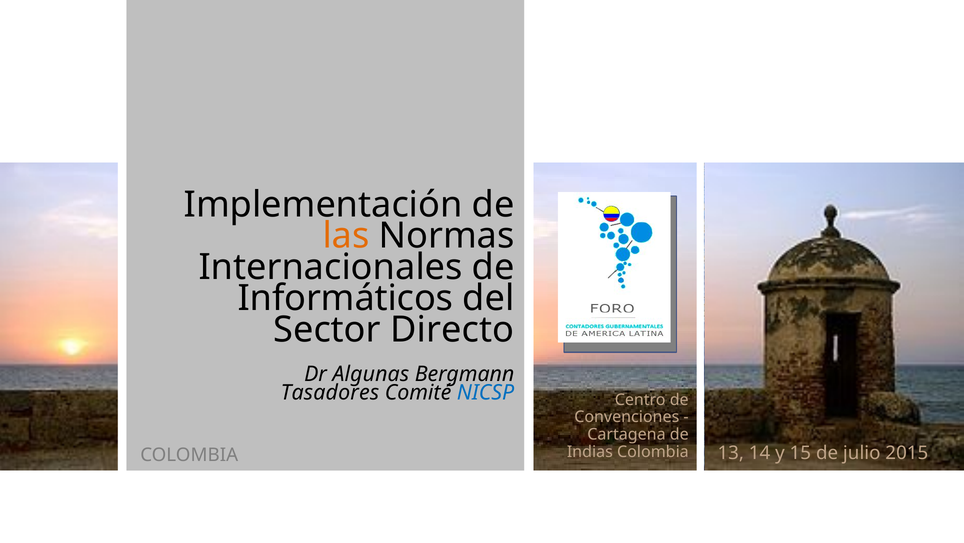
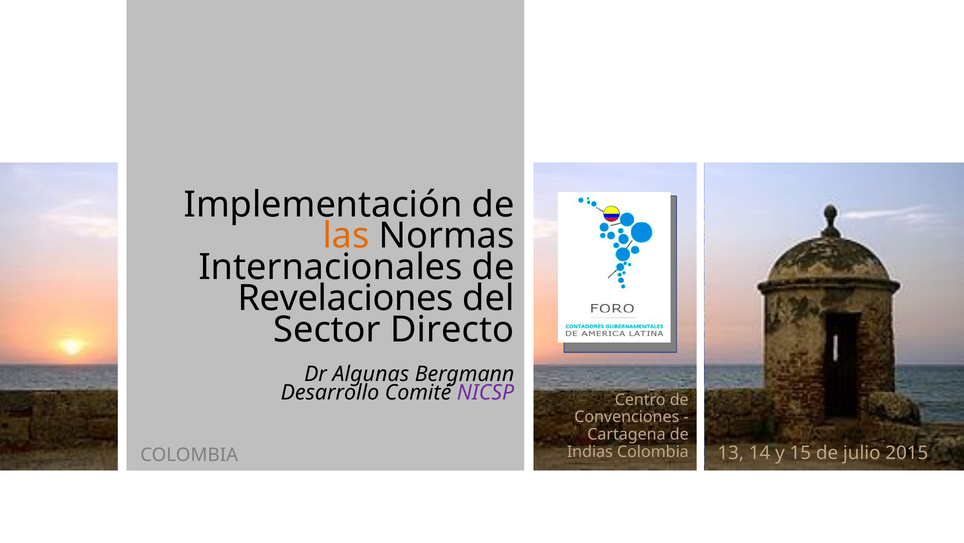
Informáticos: Informáticos -> Revelaciones (346, 298)
Tasadores: Tasadores -> Desarrollo (330, 392)
NICSP colour: blue -> purple (486, 392)
